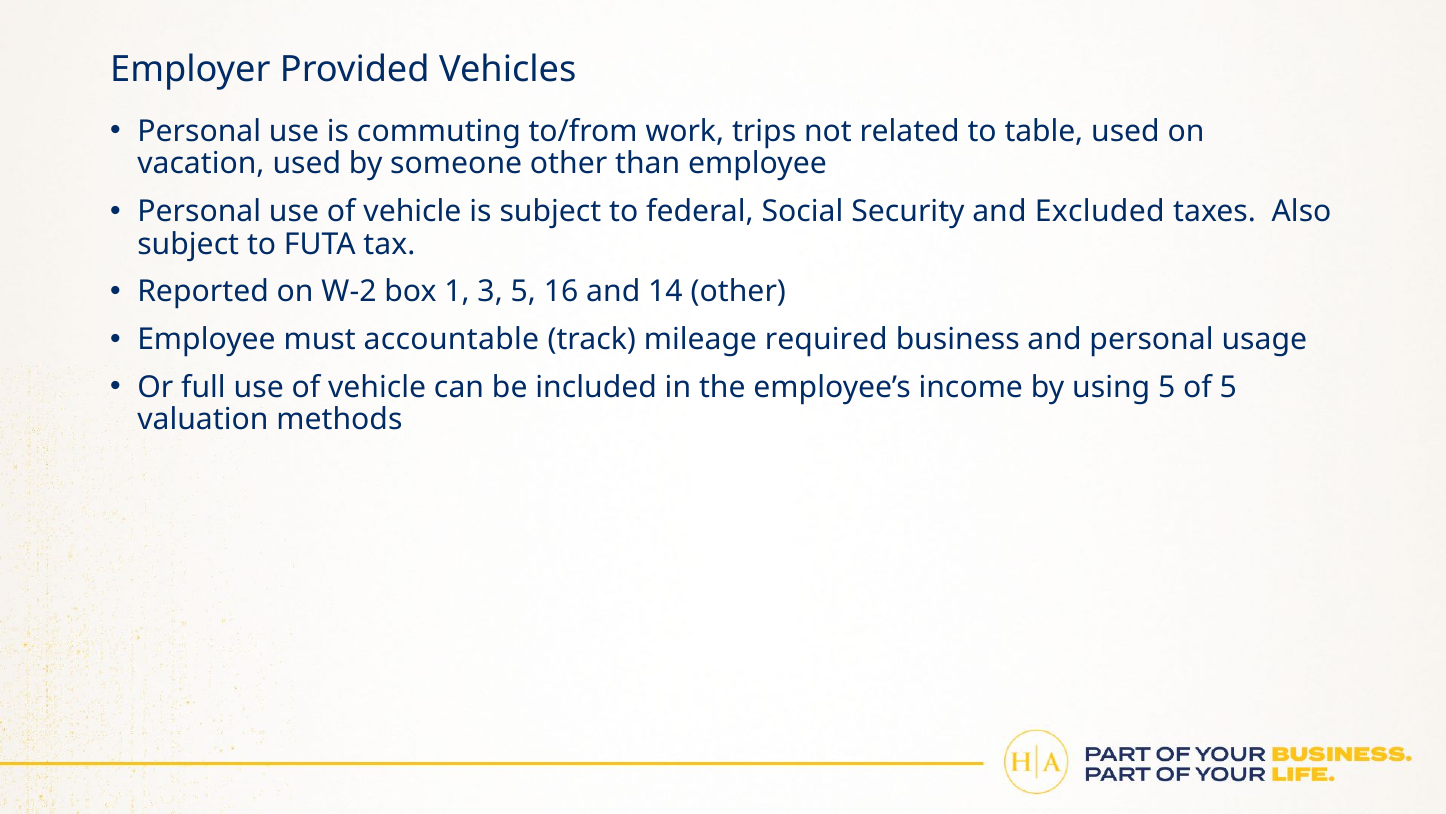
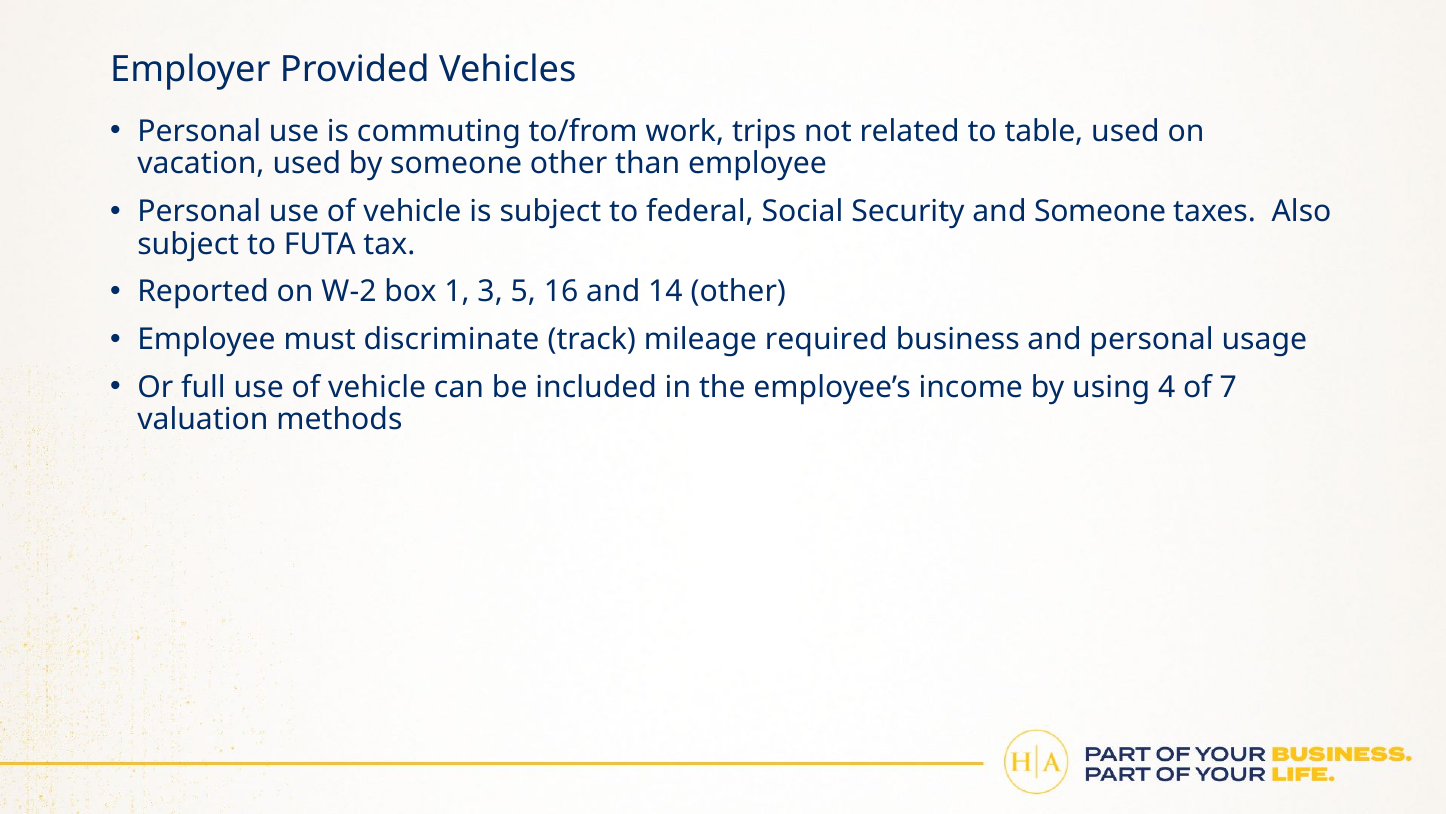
and Excluded: Excluded -> Someone (1100, 211)
accountable: accountable -> discriminate (452, 339)
using 5: 5 -> 4 (1167, 387)
of 5: 5 -> 7 (1228, 387)
